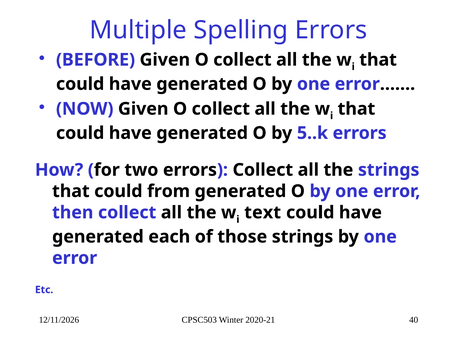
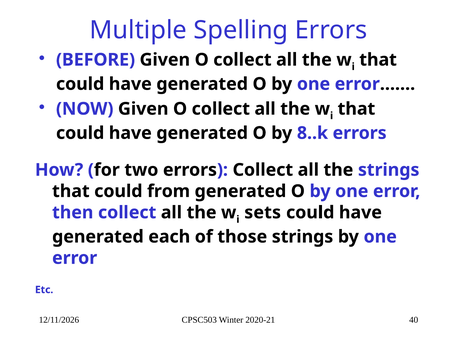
5..k: 5..k -> 8..k (312, 133)
text: text -> sets (263, 213)
